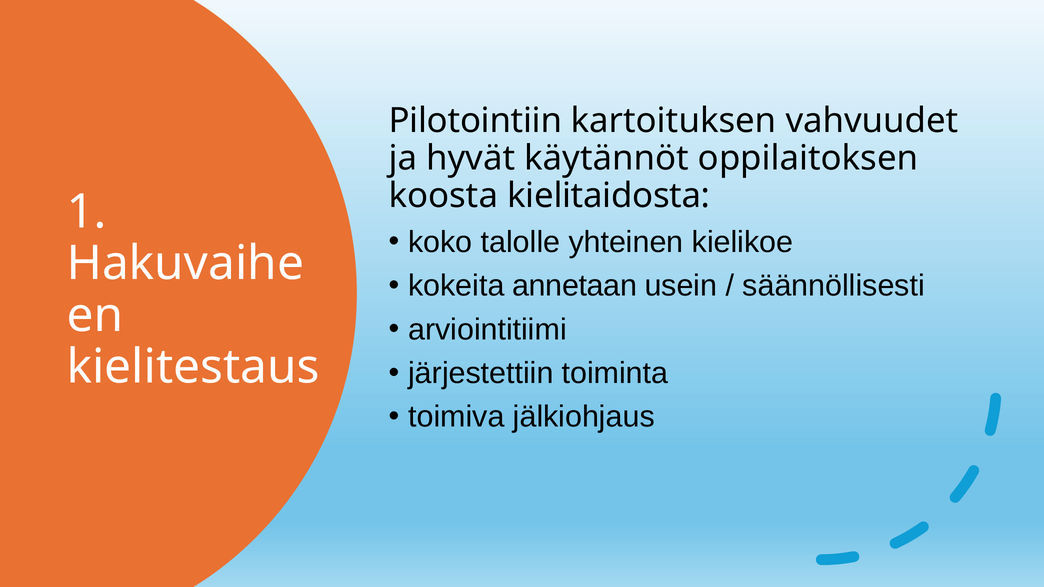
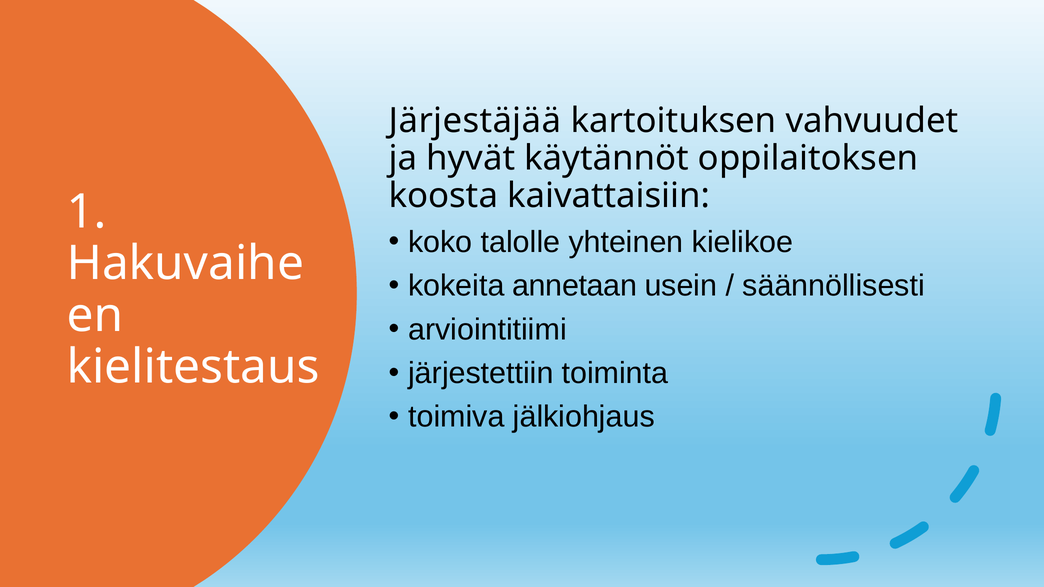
Pilotointiin: Pilotointiin -> Järjestäjää (475, 121)
kielitaidosta: kielitaidosta -> kaivattaisiin (609, 196)
